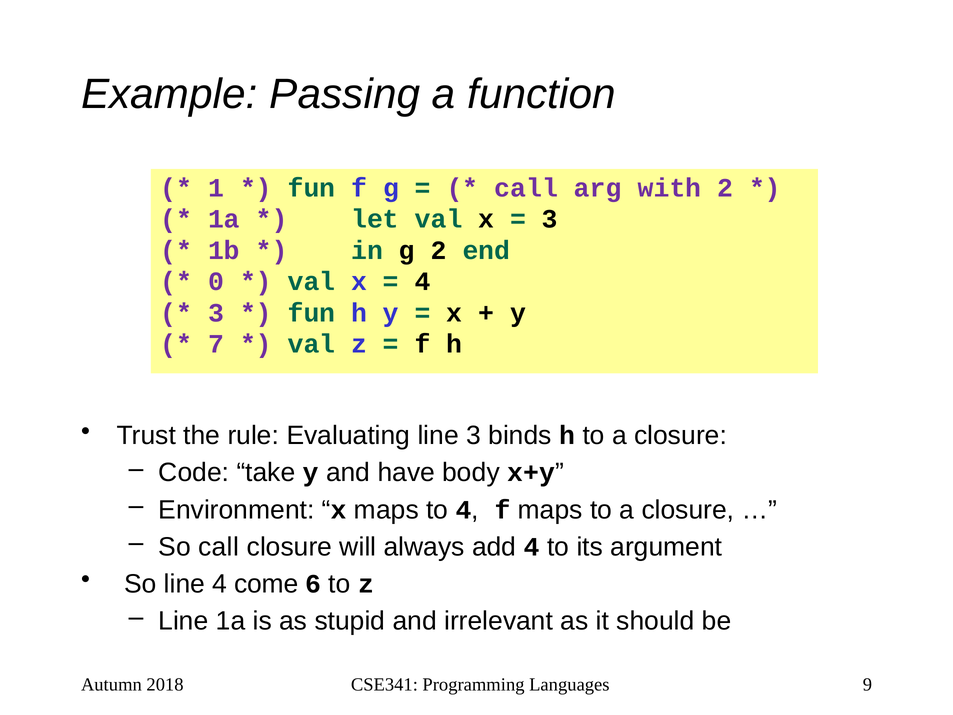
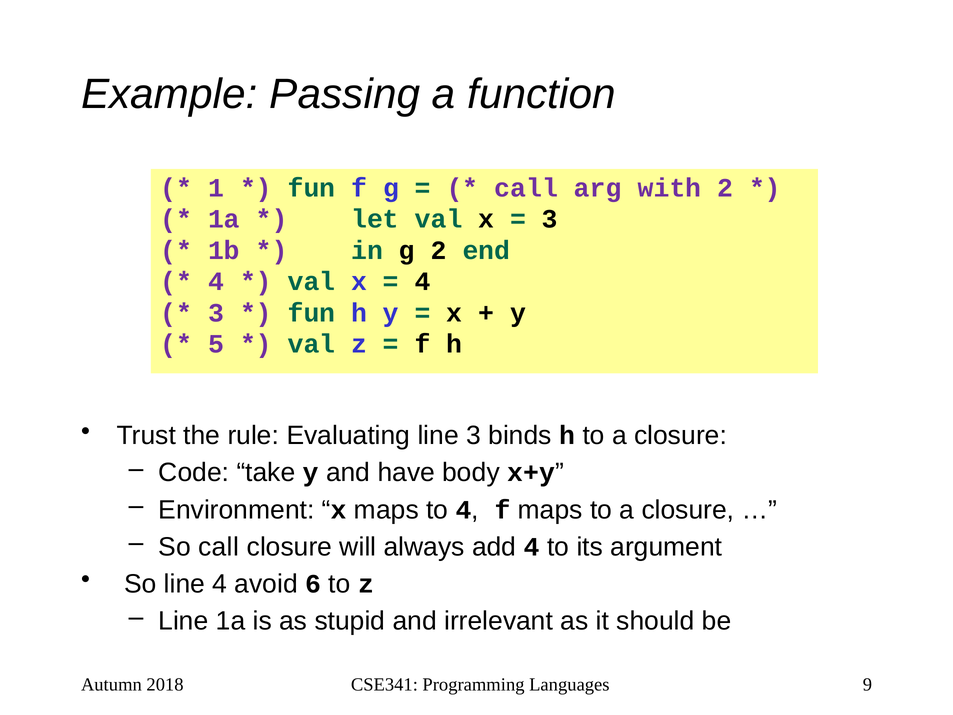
0: 0 -> 4 (216, 282)
7: 7 -> 5 (216, 344)
come: come -> avoid (266, 584)
